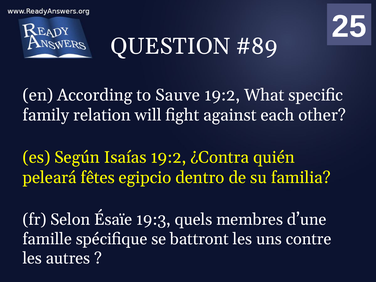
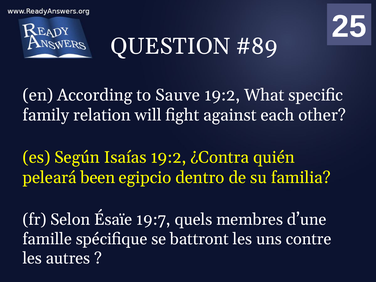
fêtes: fêtes -> been (98, 178)
19:3: 19:3 -> 19:7 (153, 219)
